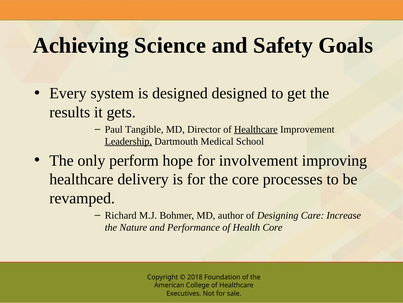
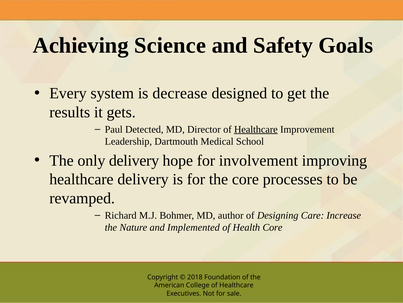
is designed: designed -> decrease (180, 93)
Tangible: Tangible -> Detected (144, 129)
Leadership underline: present -> none (128, 141)
only perform: perform -> delivery (134, 160)
Performance: Performance -> Implemented (194, 227)
